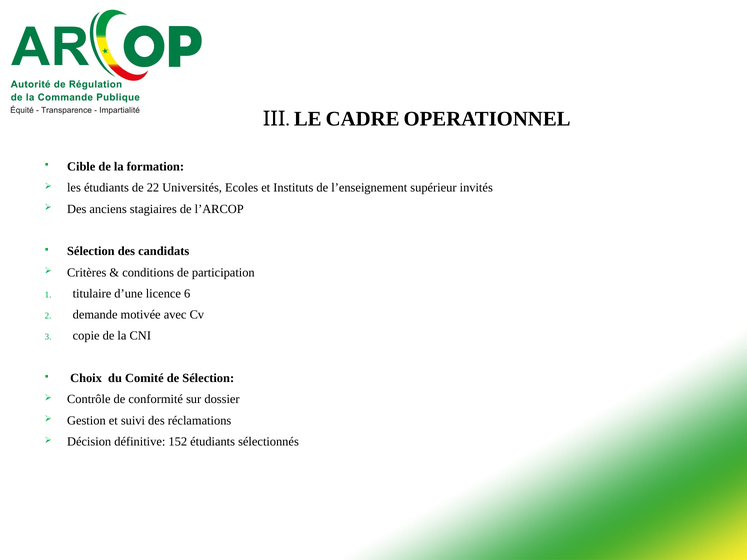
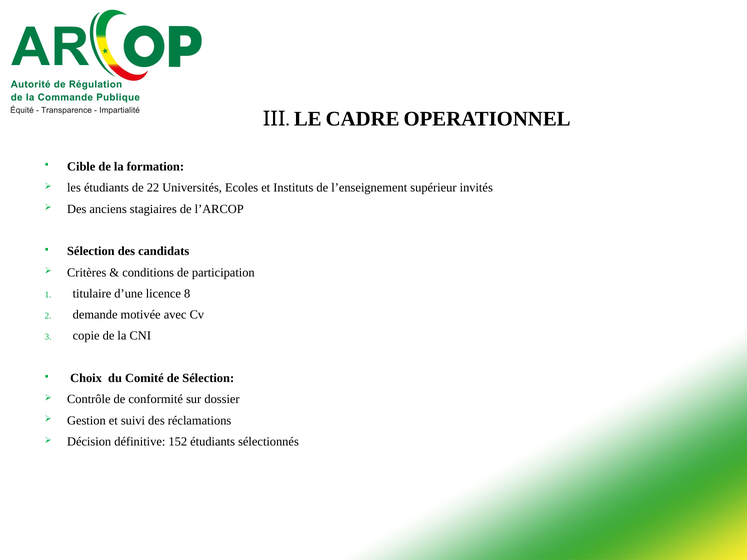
6: 6 -> 8 (187, 294)
